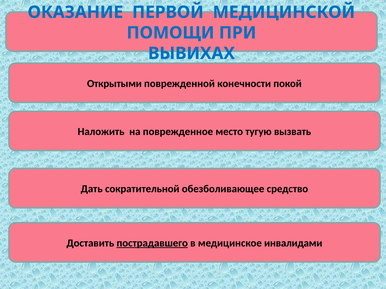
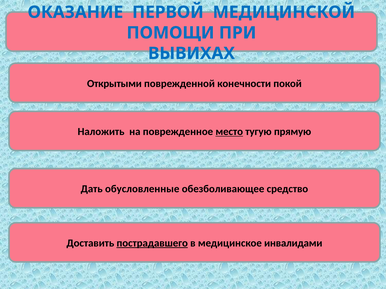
место underline: none -> present (229, 132)
вызвать: вызвать -> прямую (293, 132)
сократительной: сократительной -> обусловленные (142, 189)
